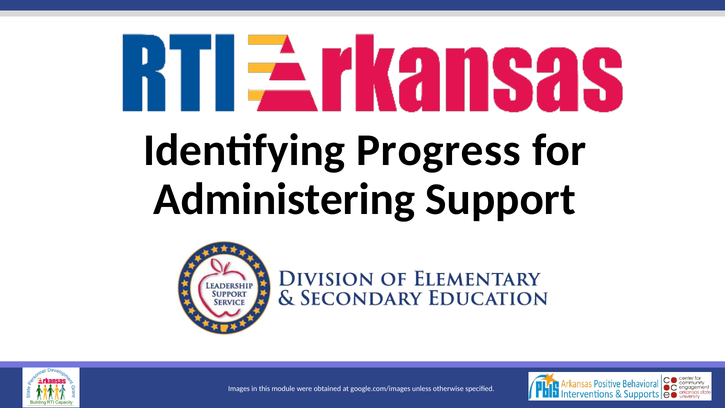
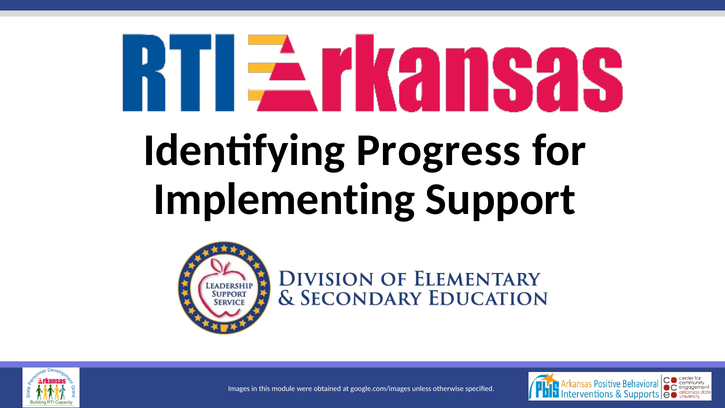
Administering: Administering -> Implementing (284, 199)
